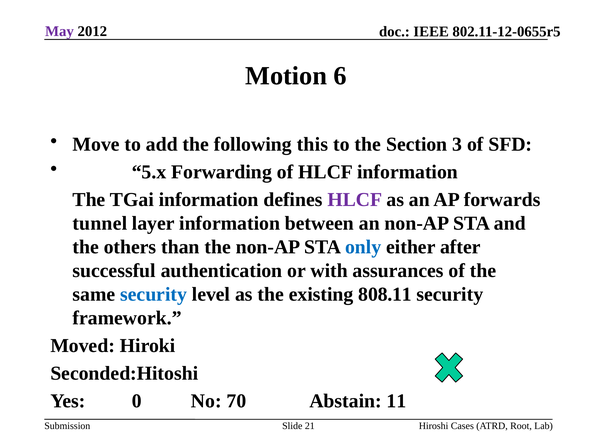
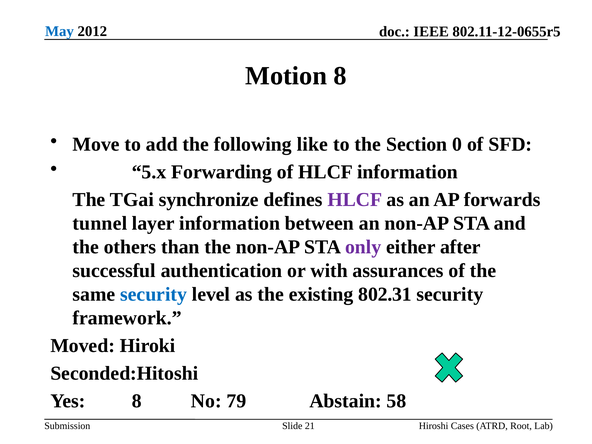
May colour: purple -> blue (59, 31)
Motion 6: 6 -> 8 (340, 76)
this: this -> like (312, 144)
3: 3 -> 0 (457, 144)
TGai information: information -> synchronize (209, 200)
only colour: blue -> purple (363, 247)
808.11: 808.11 -> 802.31 (385, 294)
Yes 0: 0 -> 8 (137, 401)
70: 70 -> 79 (236, 401)
11: 11 -> 58 (396, 401)
